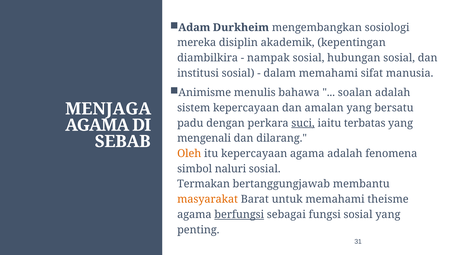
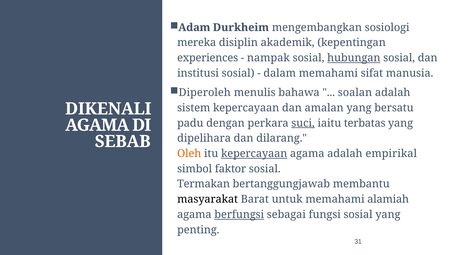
diambilkira: diambilkira -> experiences (208, 58)
hubungan underline: none -> present (354, 58)
Animisme: Animisme -> Diperoleh (205, 93)
MENJAGA: MENJAGA -> DIKENALI (108, 109)
mengenali: mengenali -> dipelihara (204, 138)
kepercayaan underline: none -> present (254, 153)
fenomena: fenomena -> empirikal (391, 153)
naluri: naluri -> faktor (231, 169)
masyarakat colour: orange -> black (208, 199)
theisme: theisme -> alamiah (388, 199)
